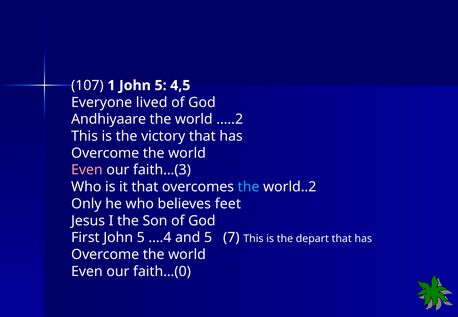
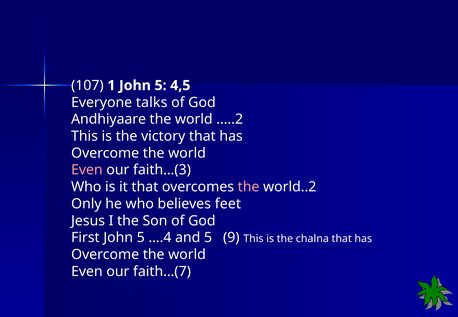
lived: lived -> talks (152, 102)
the colour: light blue -> pink (249, 187)
7: 7 -> 9 (231, 238)
depart: depart -> chalna (312, 239)
faith…(0: faith…(0 -> faith…(7 (162, 272)
